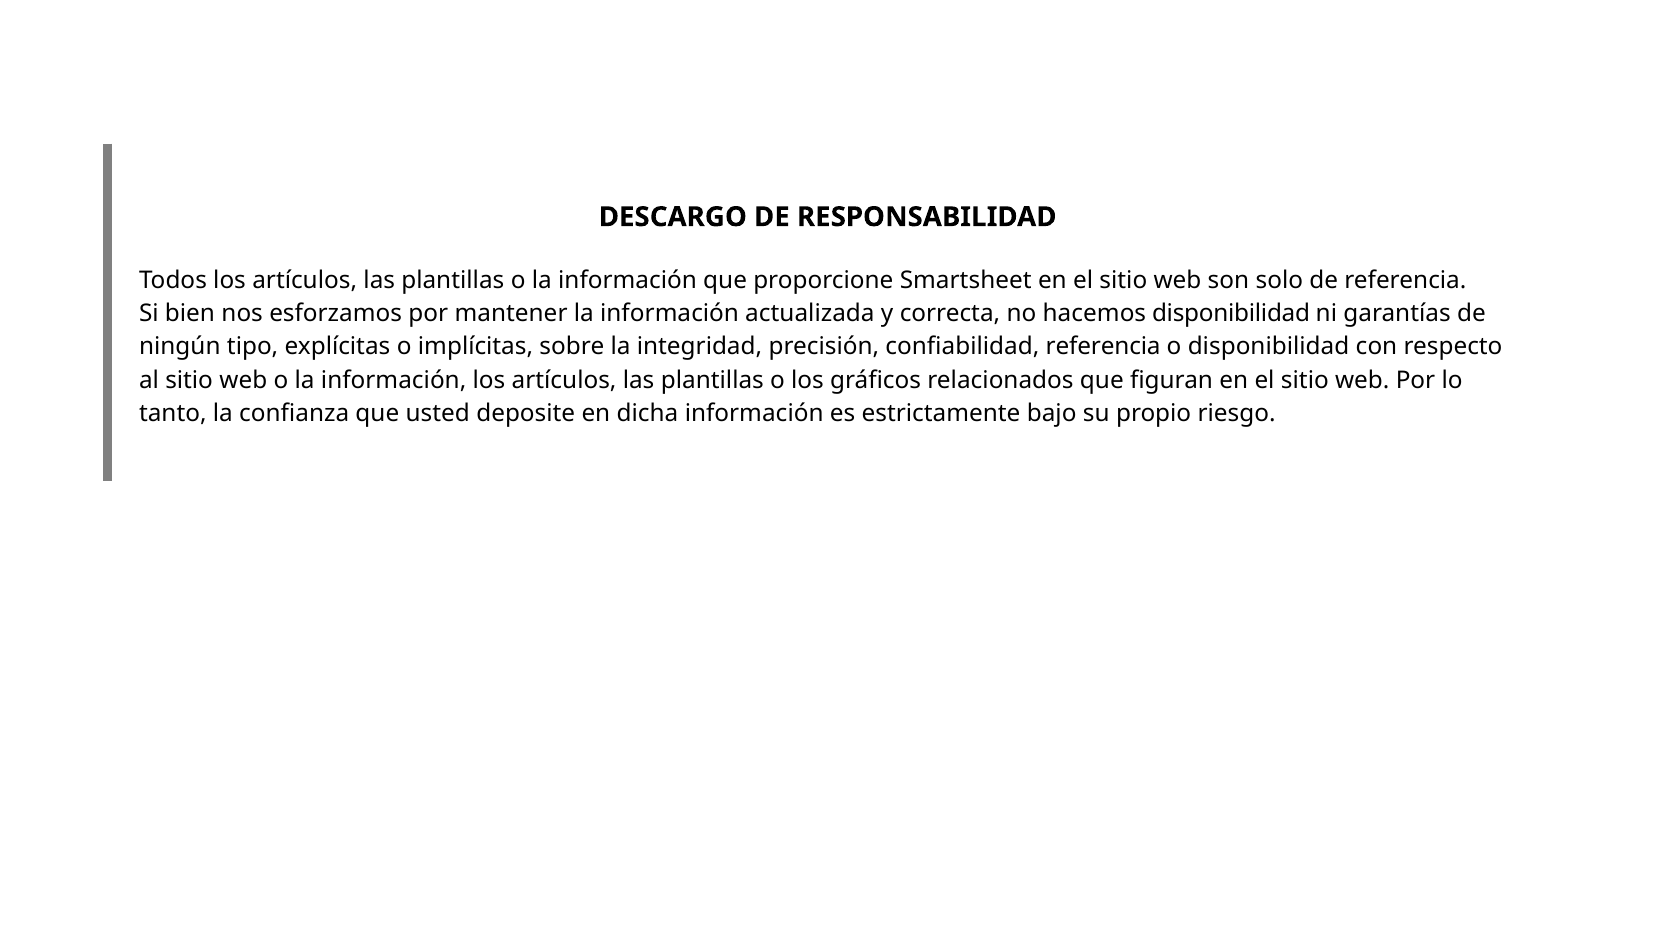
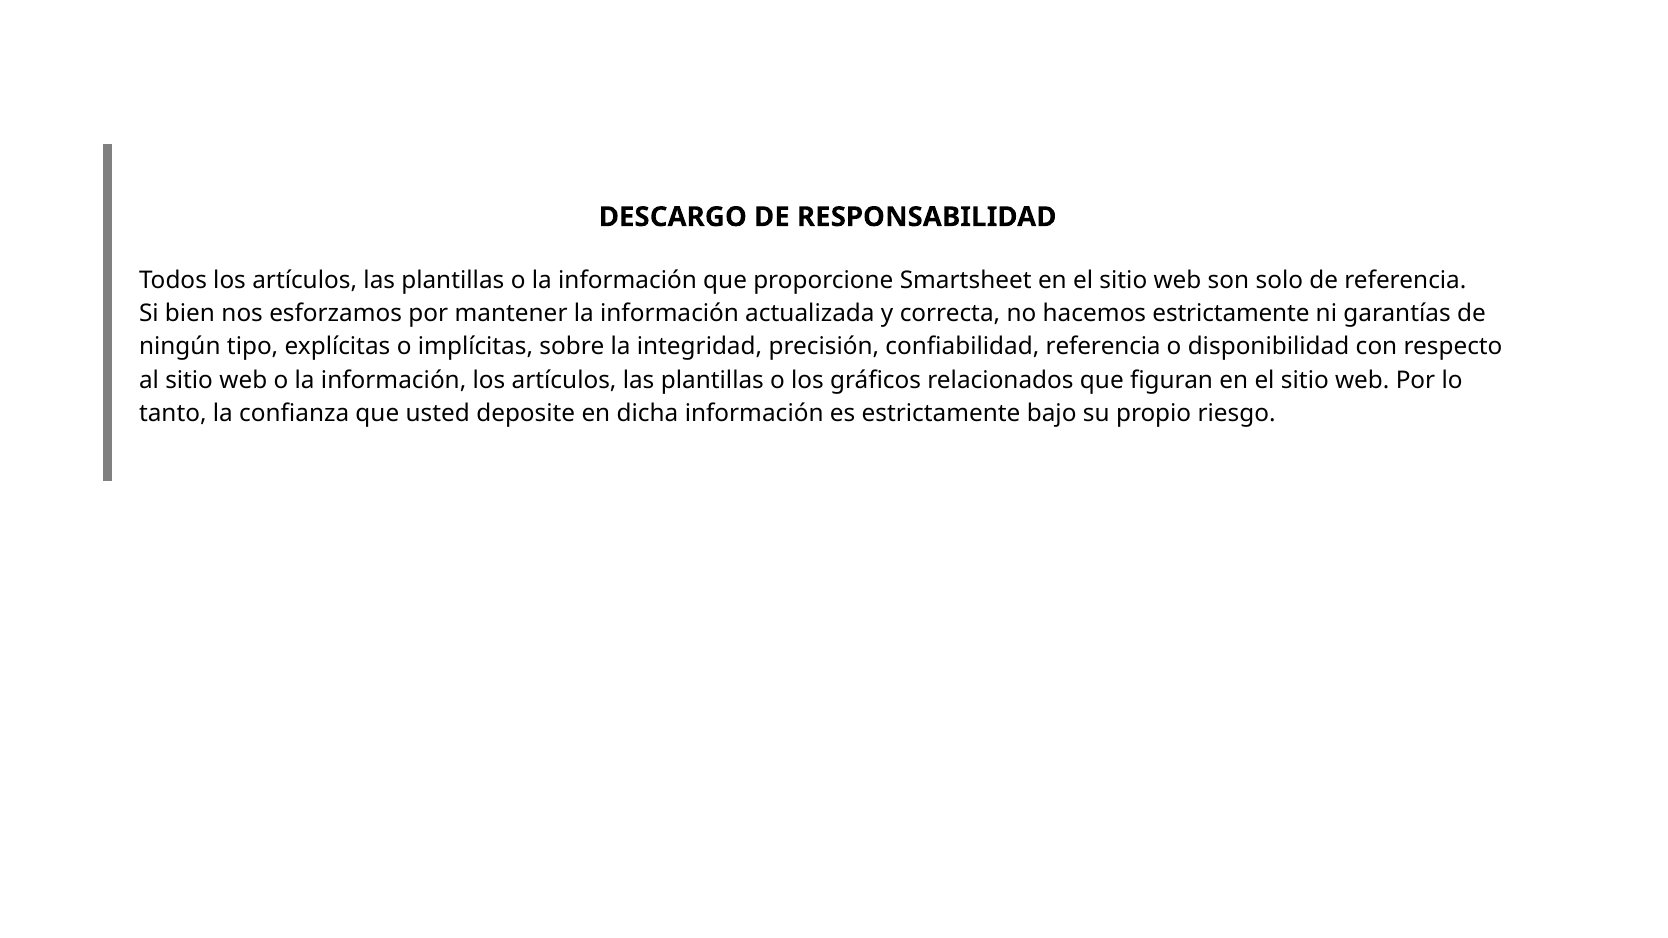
hacemos disponibilidad: disponibilidad -> estrictamente (1231, 314)
